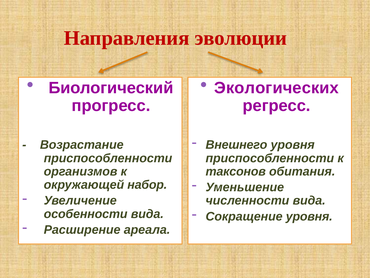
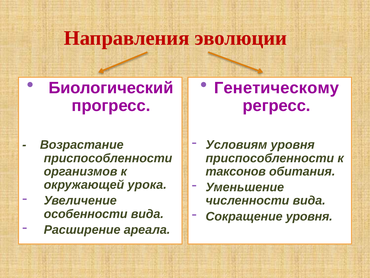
Экологических: Экологических -> Генетическому (277, 88)
Внешнего: Внешнего -> Условиям (236, 145)
набор: набор -> урока (147, 185)
